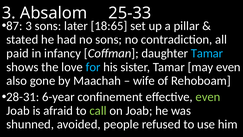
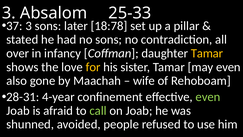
87: 87 -> 37 (14, 26)
18:65: 18:65 -> 18:78 (109, 26)
paid: paid -> over (18, 53)
Tamar colour: light blue -> yellow (207, 53)
for colour: light blue -> yellow (93, 67)
6-year: 6-year -> 4-year (58, 97)
